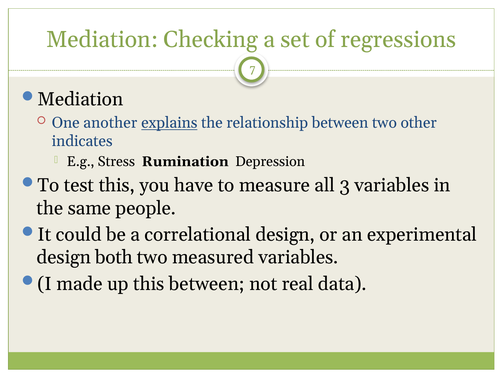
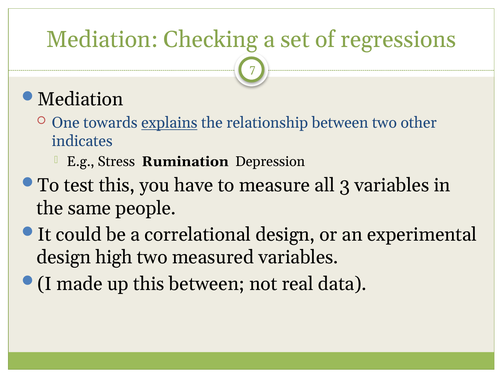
another: another -> towards (110, 122)
both: both -> high (114, 257)
